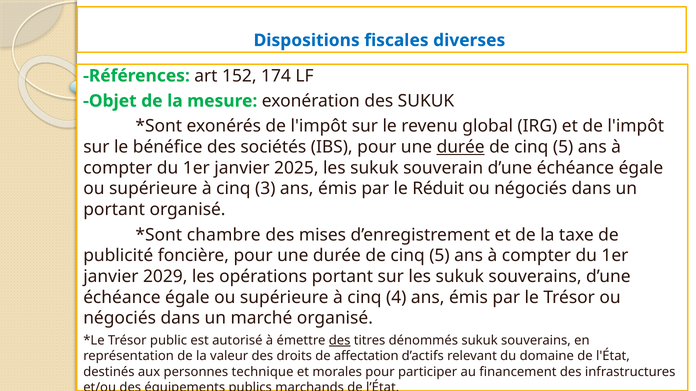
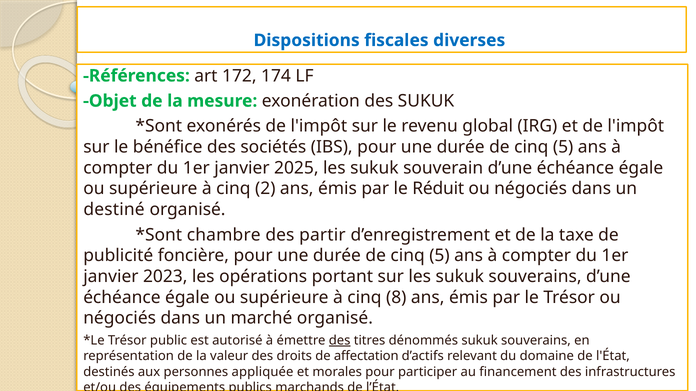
152: 152 -> 172 (239, 76)
durée underline: present -> none (461, 147)
3: 3 -> 2 (265, 189)
portant: portant -> destiné (114, 210)
mises: mises -> partir (322, 235)
2029: 2029 -> 2023 (165, 277)
4: 4 -> 8 (396, 298)
technique: technique -> appliquée (263, 372)
